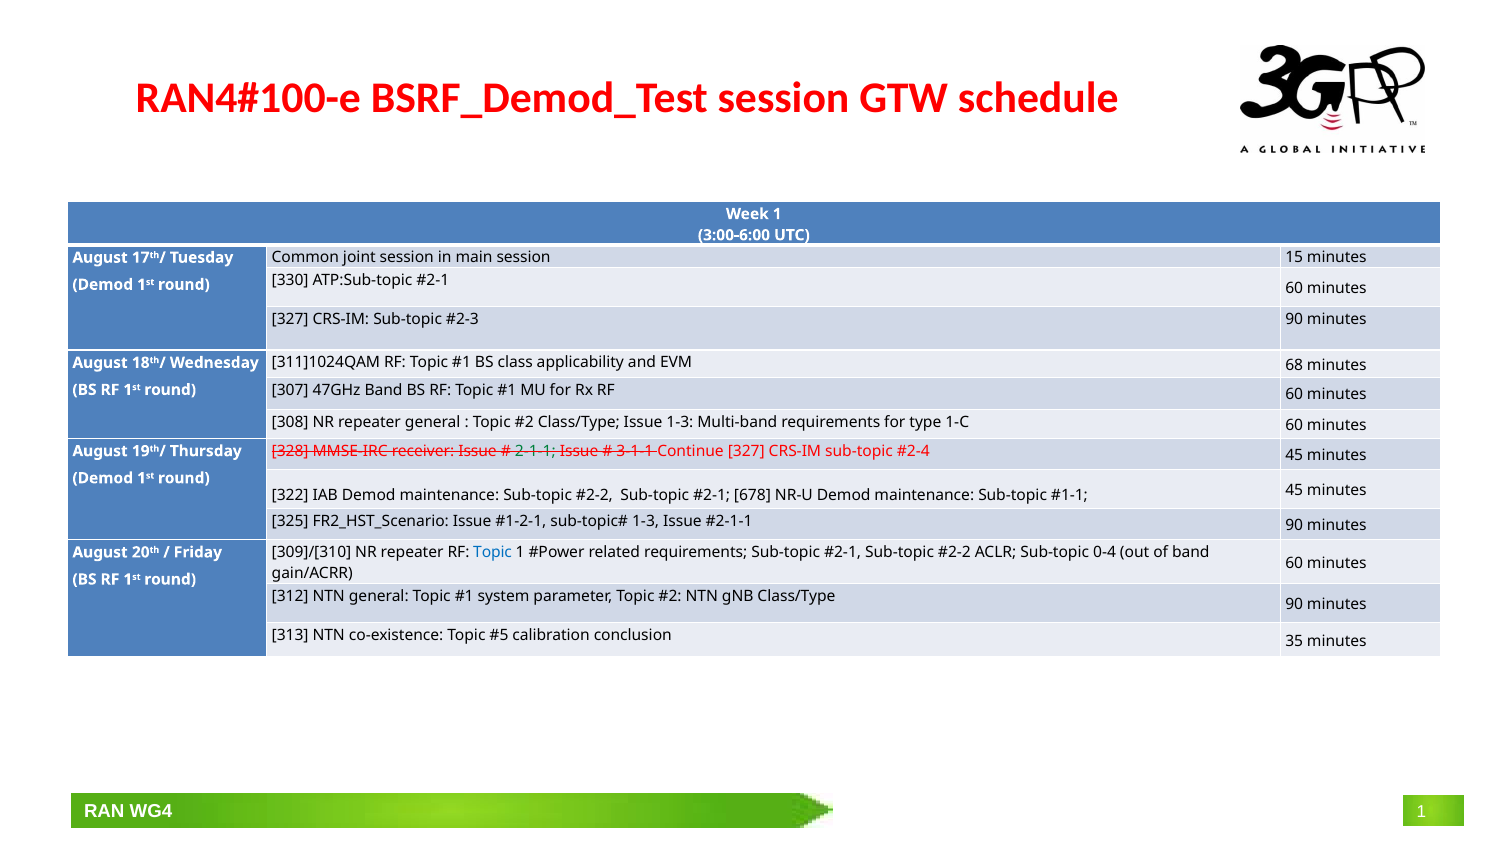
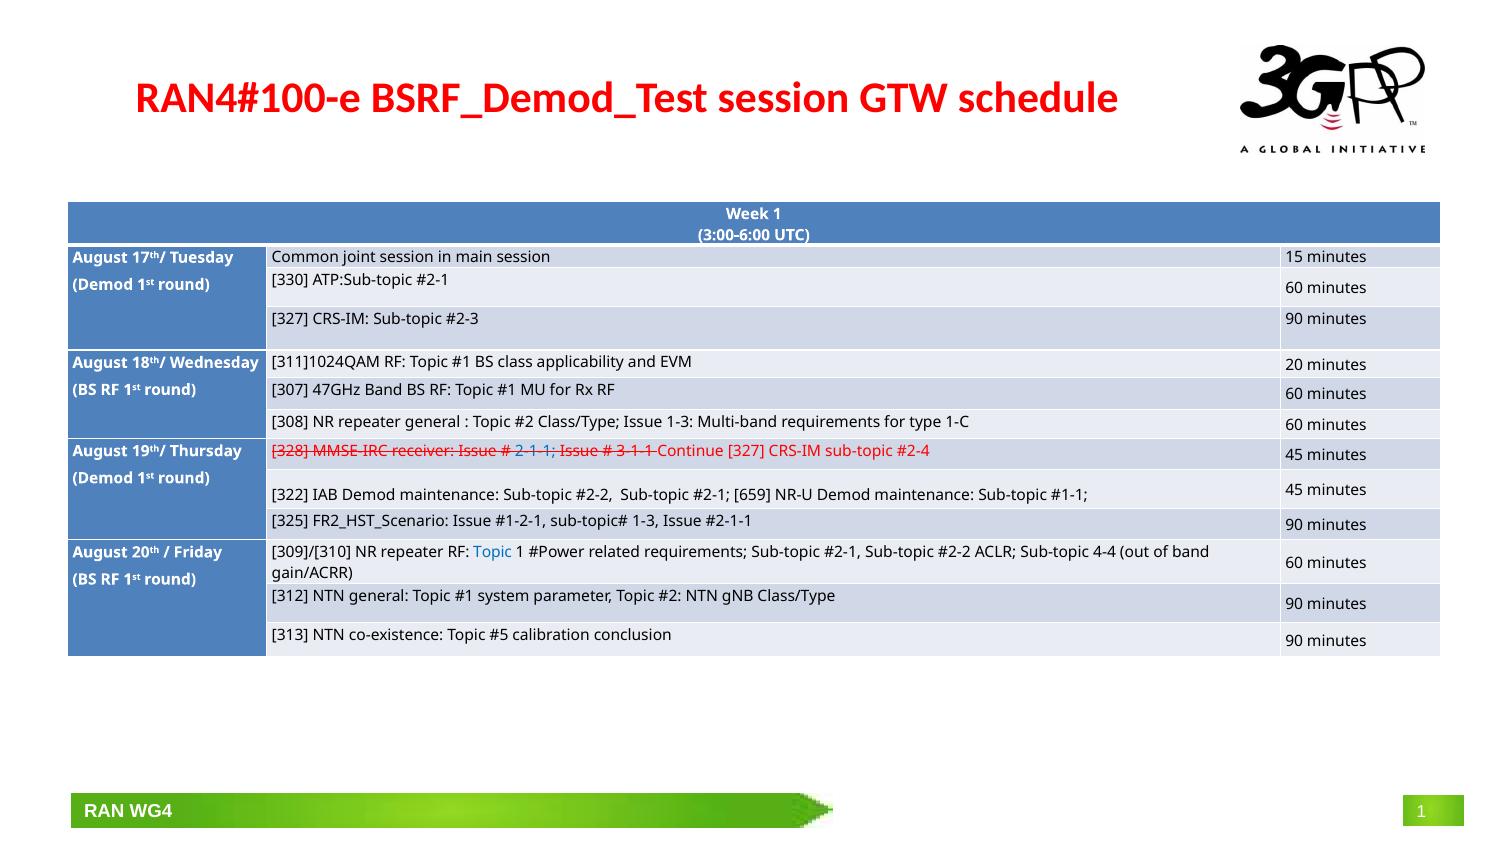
68: 68 -> 20 (1294, 365)
2-1-1 colour: green -> blue (535, 451)
678: 678 -> 659 (752, 495)
0-4: 0-4 -> 4-4 (1105, 552)
35: 35 -> 90 (1294, 641)
